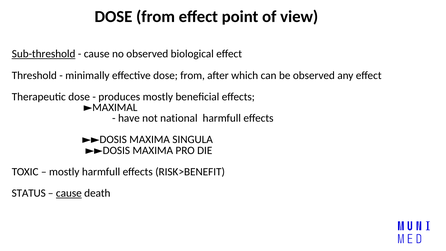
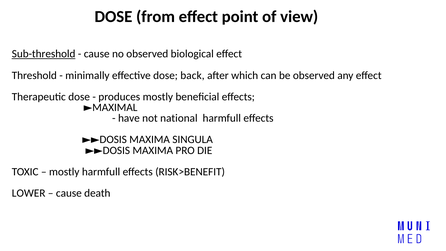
effective dose from: from -> back (192, 75)
STATUS: STATUS -> LOWER (29, 193)
cause underline: present -> none (69, 193)
